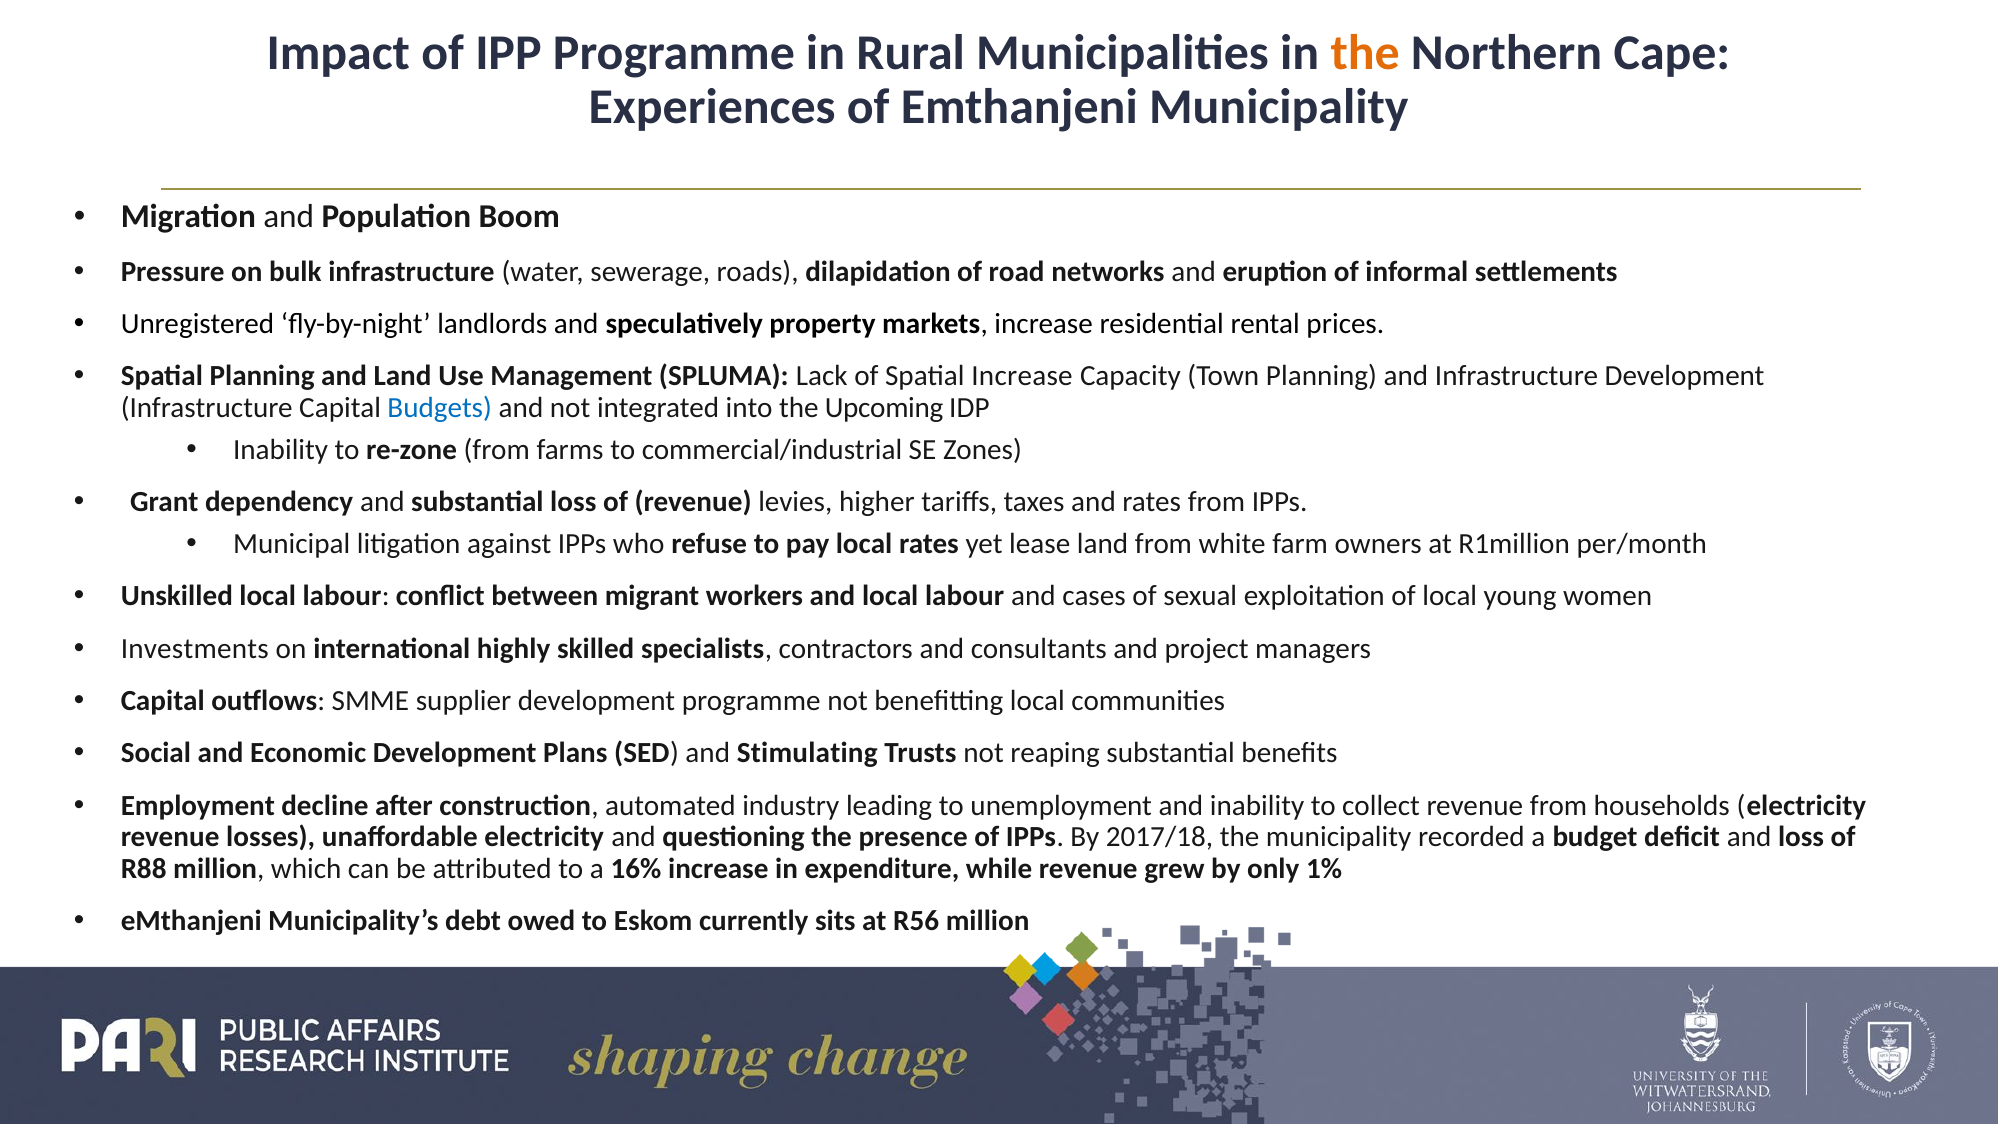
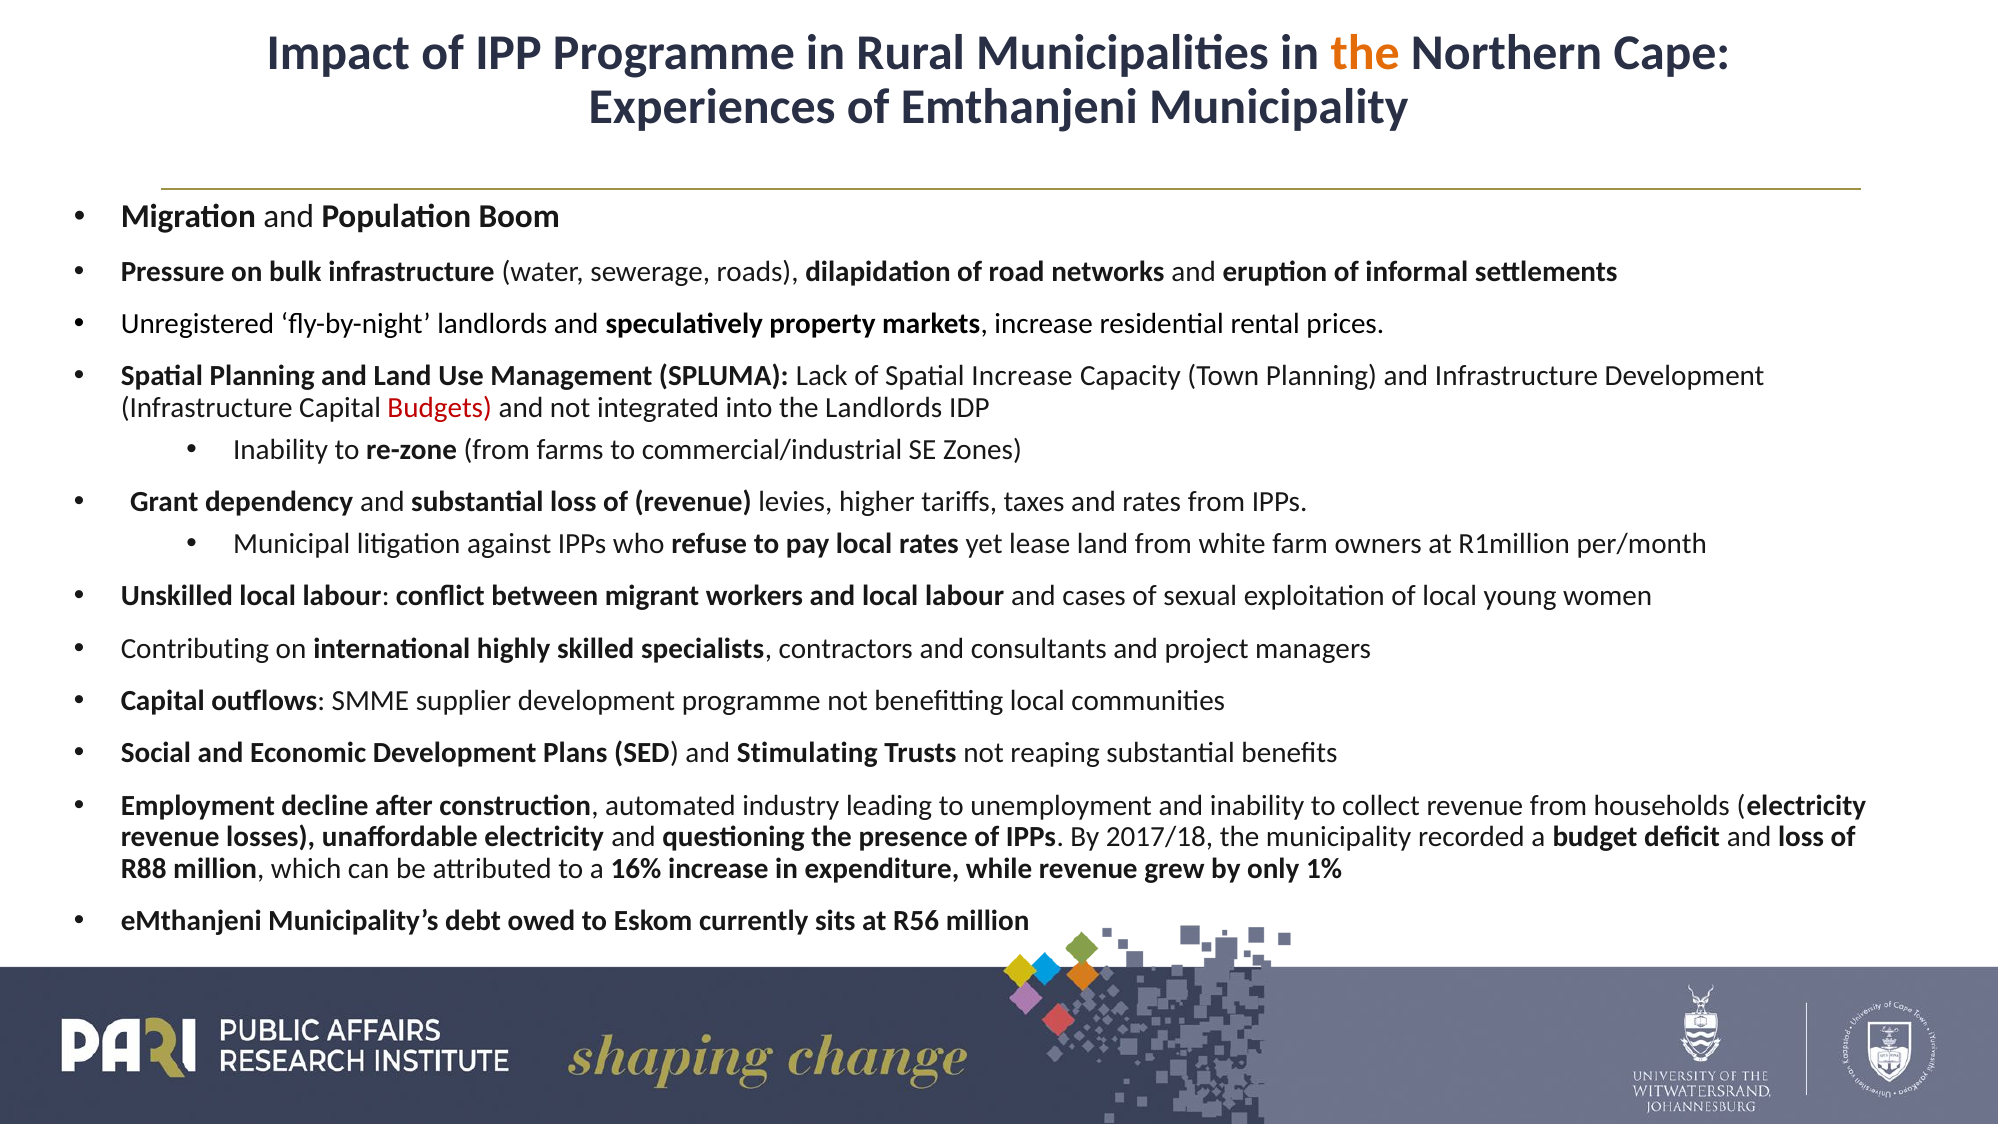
Budgets colour: blue -> red (440, 408)
the Upcoming: Upcoming -> Landlords (884, 408)
Investments: Investments -> Contributing (195, 648)
